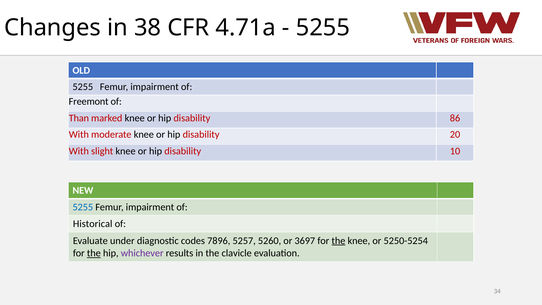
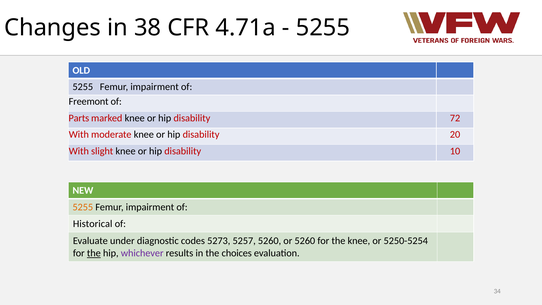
Than: Than -> Parts (79, 118)
86: 86 -> 72 (455, 118)
5255 colour: blue -> orange (83, 207)
7896: 7896 -> 5273 (219, 241)
or 3697: 3697 -> 5260 (305, 241)
the underline: present -> none (338, 241)
clavicle: clavicle -> choices (237, 253)
